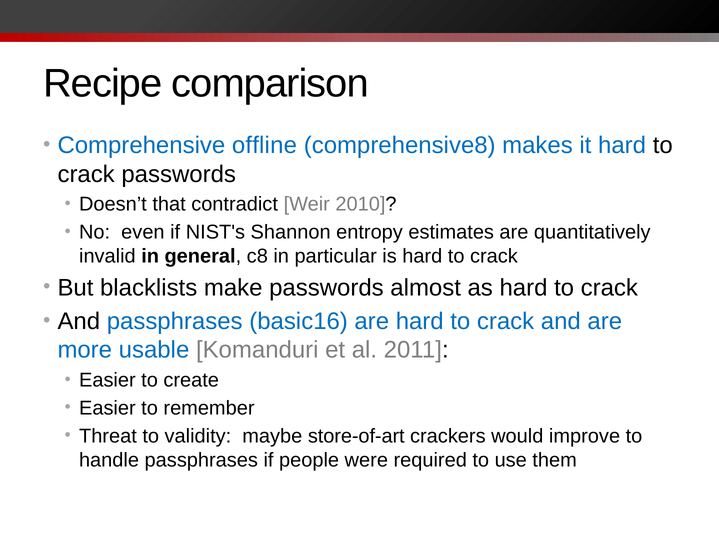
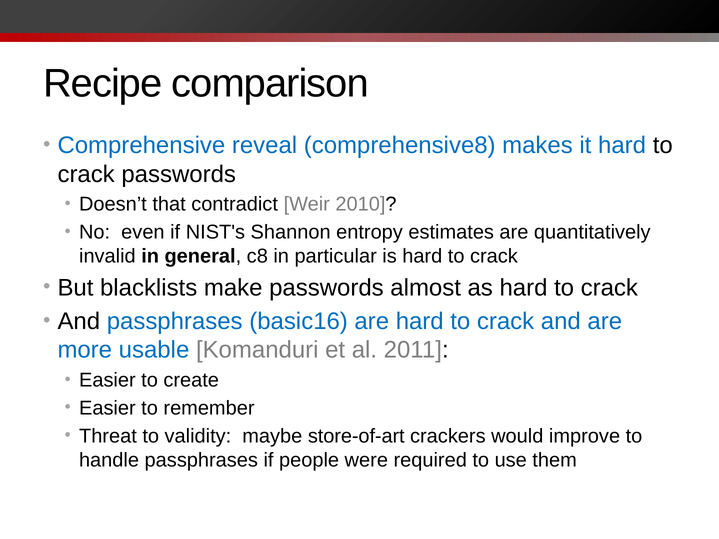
offline: offline -> reveal (265, 145)
